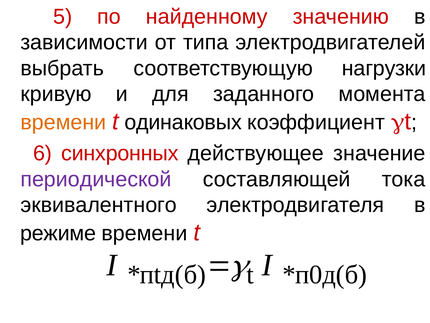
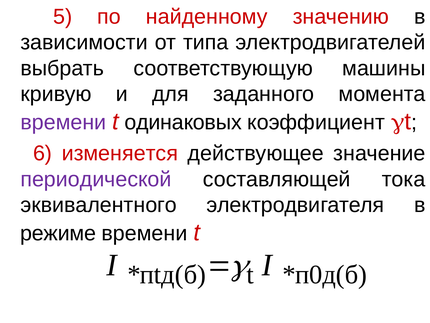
нагрузки: нагрузки -> машины (384, 68)
времени colour: orange -> purple (63, 122)
синхронных: синхронных -> изменяется (120, 153)
